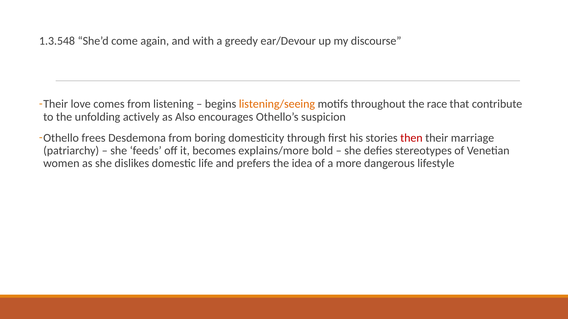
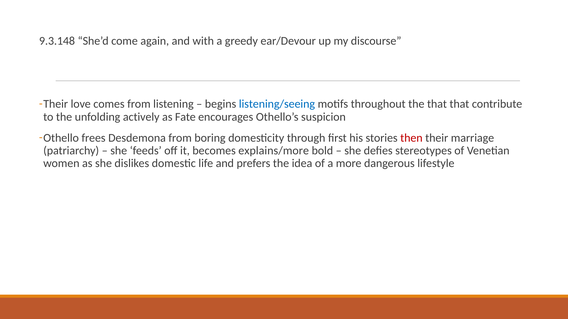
1.3.548: 1.3.548 -> 9.3.148 (57, 41)
listening/seeing colour: orange -> blue (277, 104)
the race: race -> that (437, 104)
Also: Also -> Fate (185, 117)
